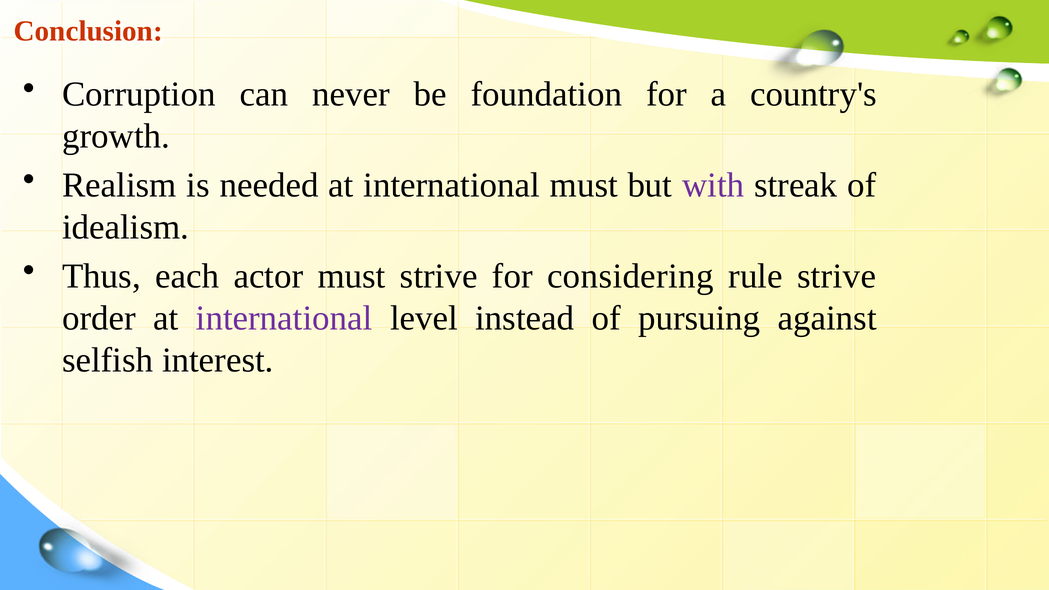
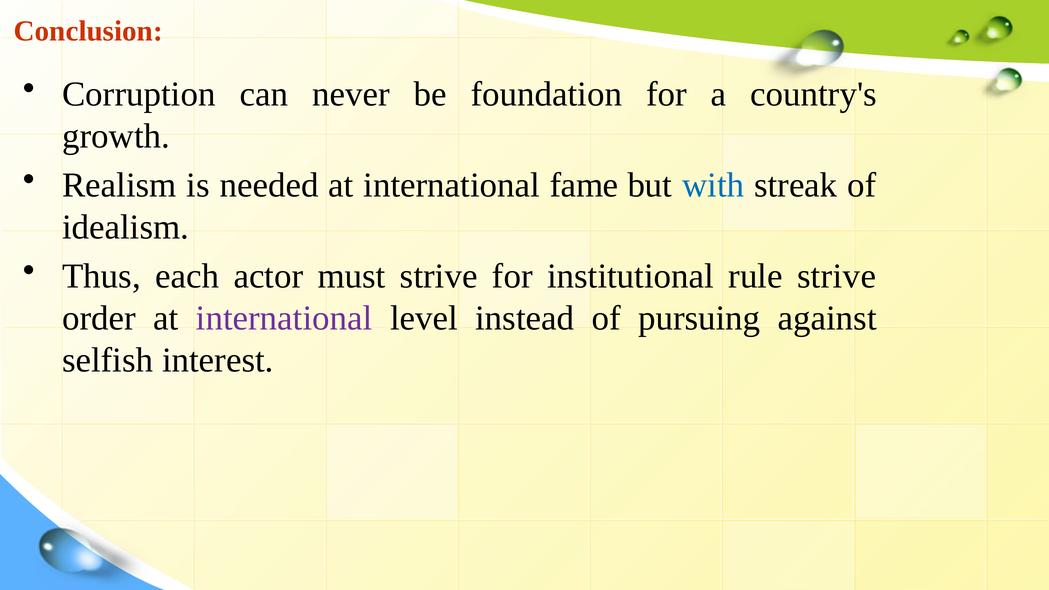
international must: must -> fame (584, 185)
with colour: purple -> blue (713, 185)
considering: considering -> institutional (631, 276)
